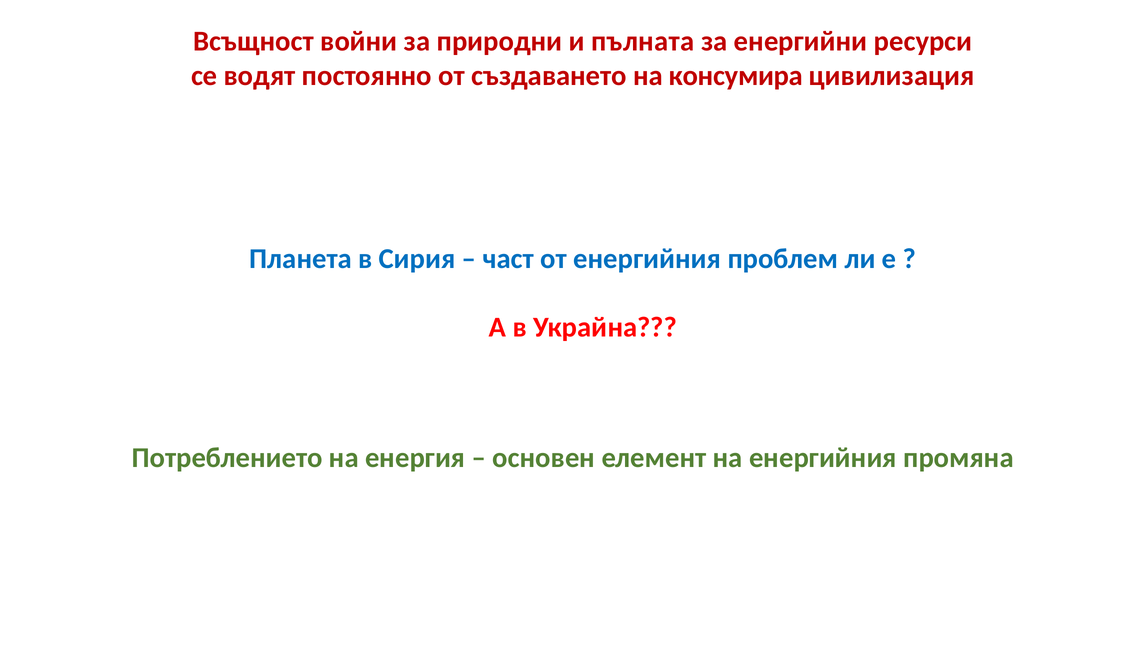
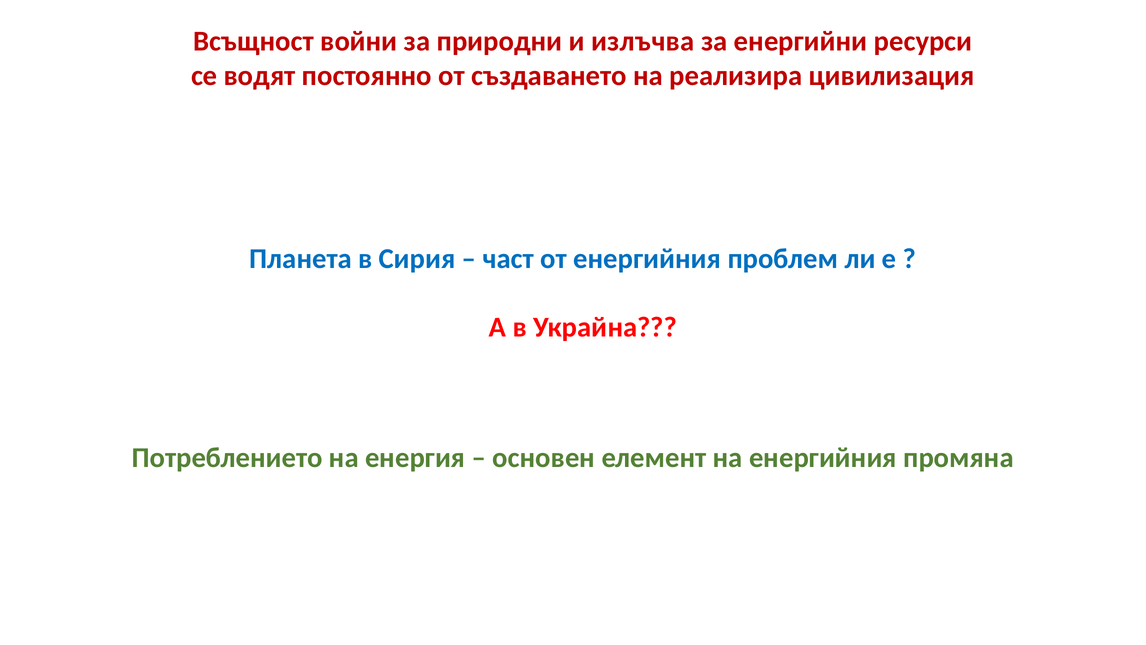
пълната: пълната -> излъчва (643, 41)
консумира: консумира -> реализира (736, 76)
